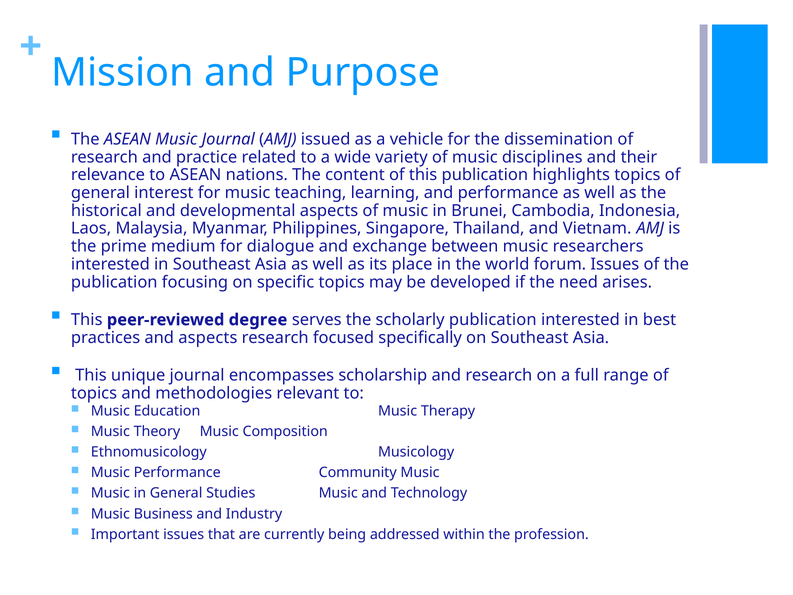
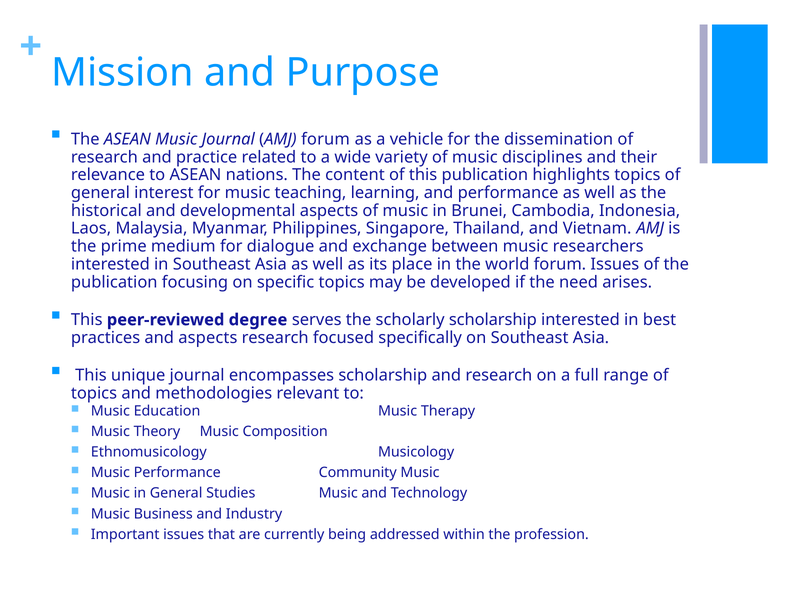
AMJ issued: issued -> forum (326, 139)
scholarly publication: publication -> scholarship (493, 320)
